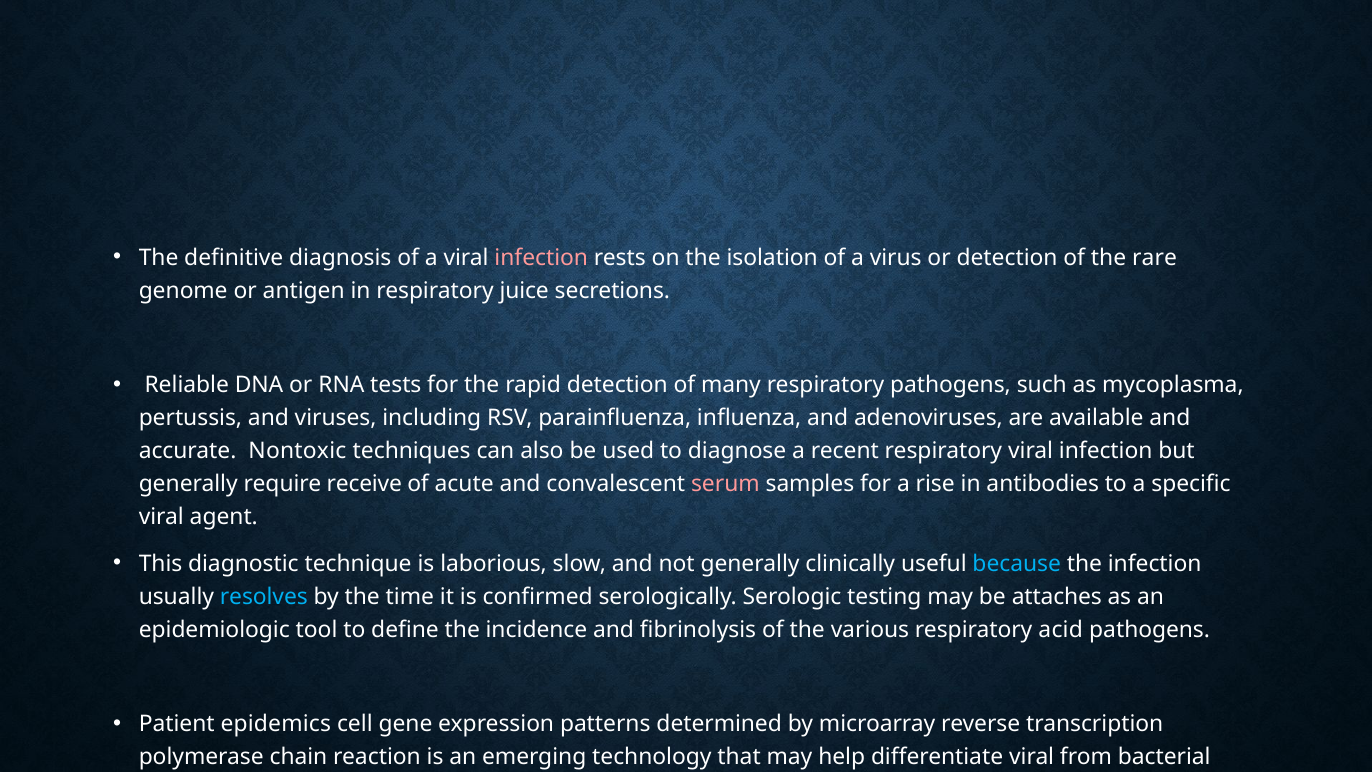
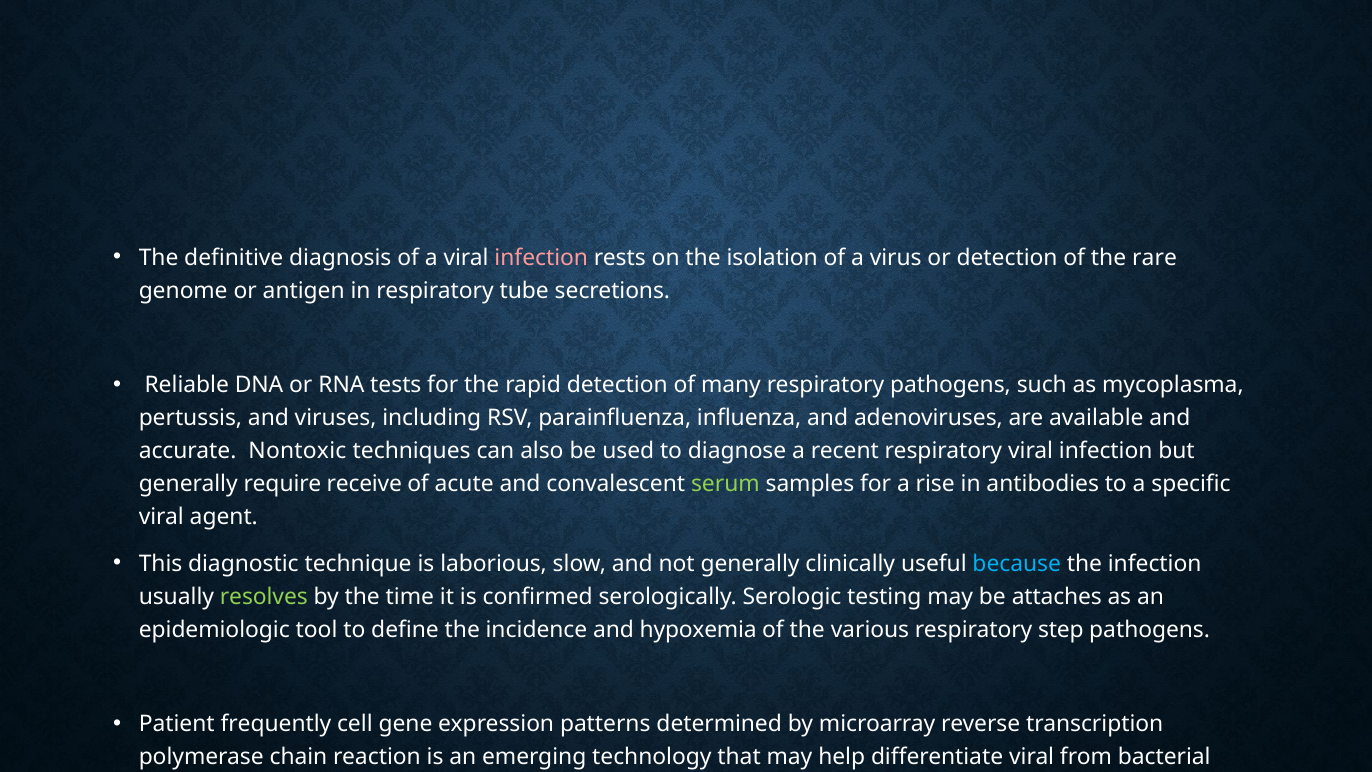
juice: juice -> tube (524, 290)
serum colour: pink -> light green (725, 483)
resolves colour: light blue -> light green (264, 596)
fibrinolysis: fibrinolysis -> hypoxemia (698, 629)
acid: acid -> step (1061, 629)
epidemics: epidemics -> frequently (276, 724)
